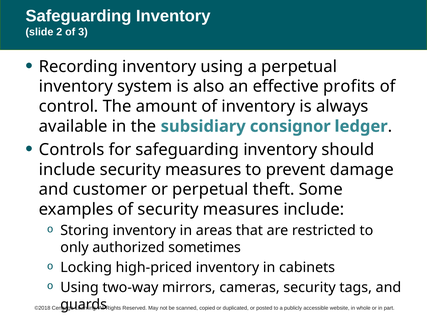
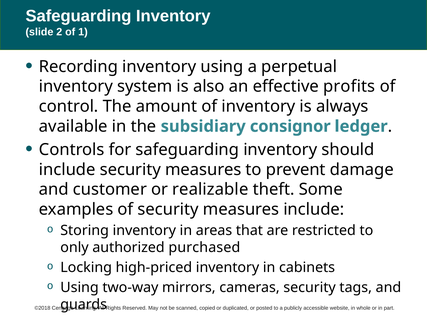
3: 3 -> 1 (83, 32)
or perpetual: perpetual -> realizable (210, 190)
sometimes: sometimes -> purchased (204, 248)
